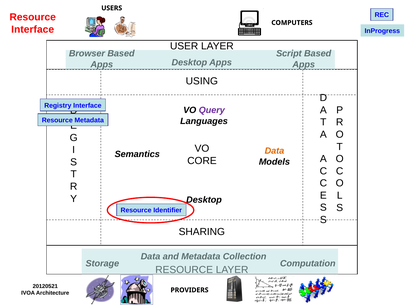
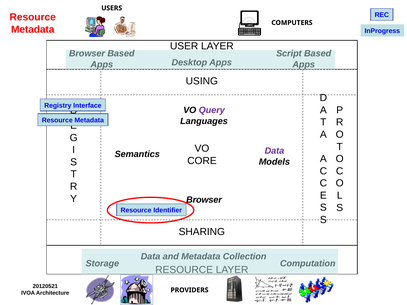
Interface: Interface -> Metadata (33, 29)
Data colour: orange -> purple (274, 151)
Desktop: Desktop -> Browser (204, 200)
